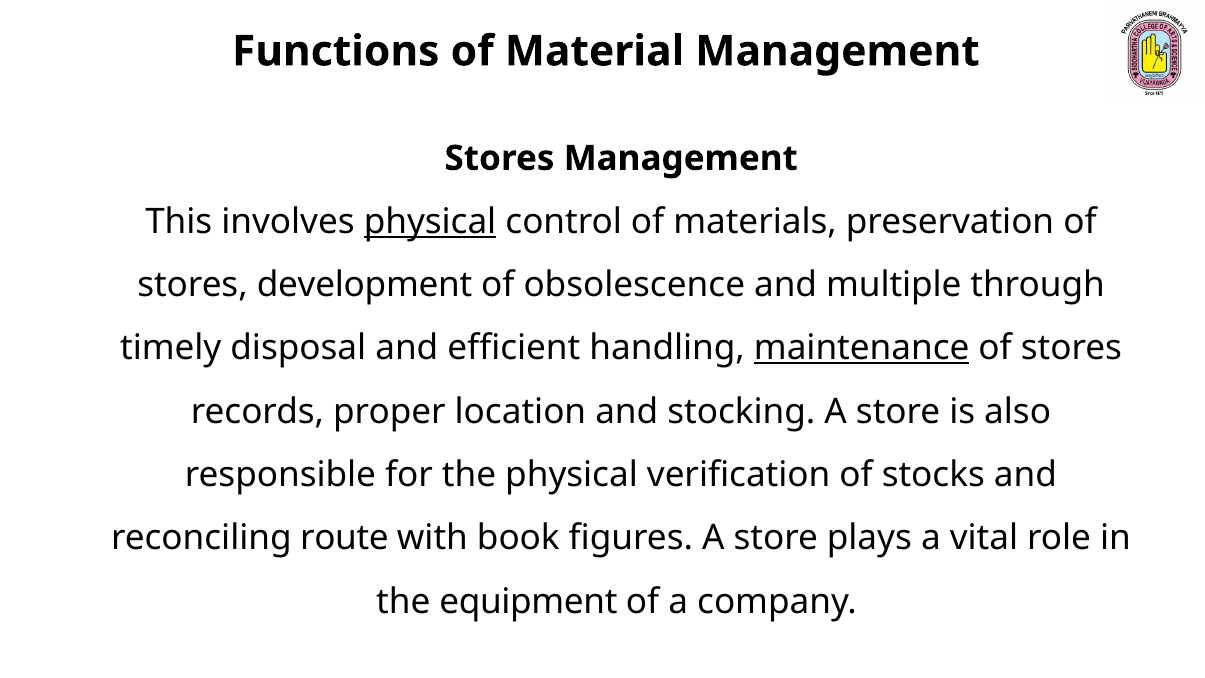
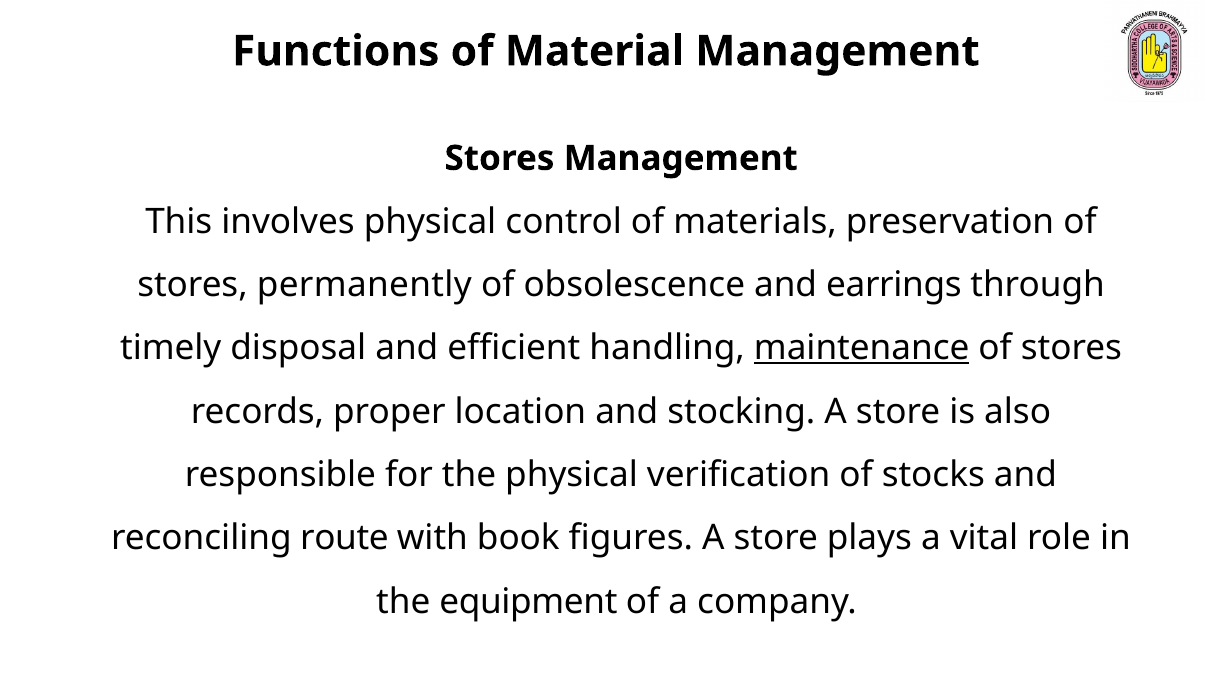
physical underline: present -> none (430, 222)
development: development -> permanently (364, 285)
multiple: multiple -> earrings (894, 285)
